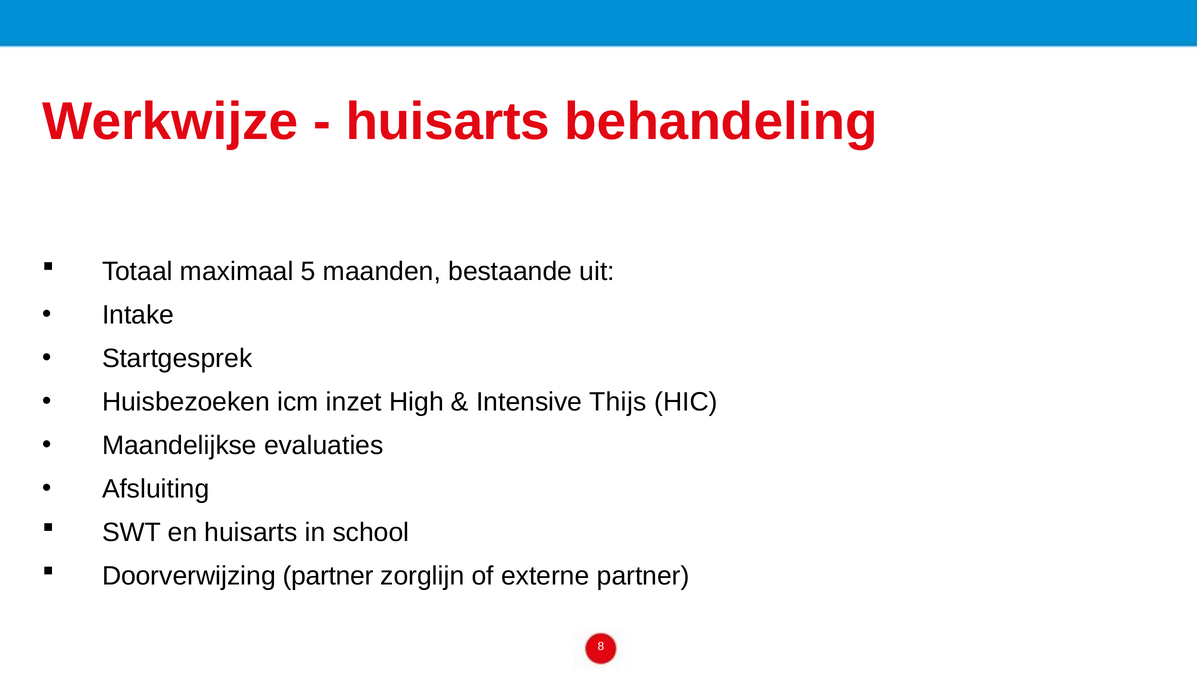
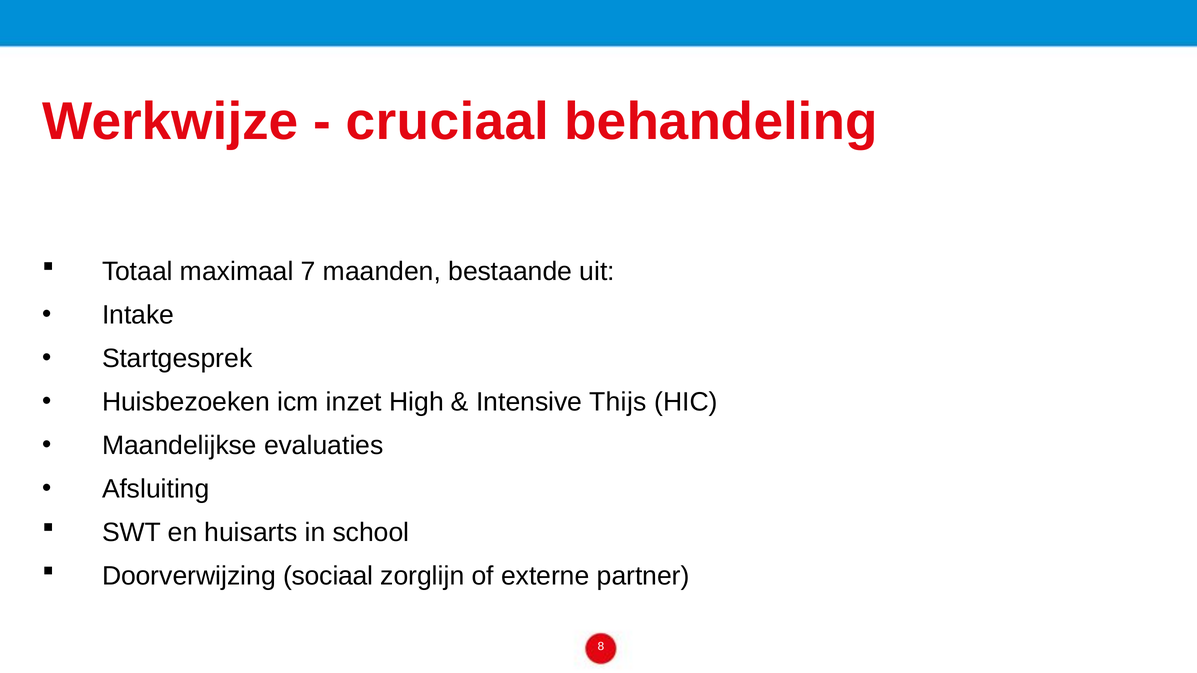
huisarts: huisarts -> cruciaal (448, 122)
5: 5 -> 7 (308, 272)
Doorverwijzing partner: partner -> sociaal (328, 576)
